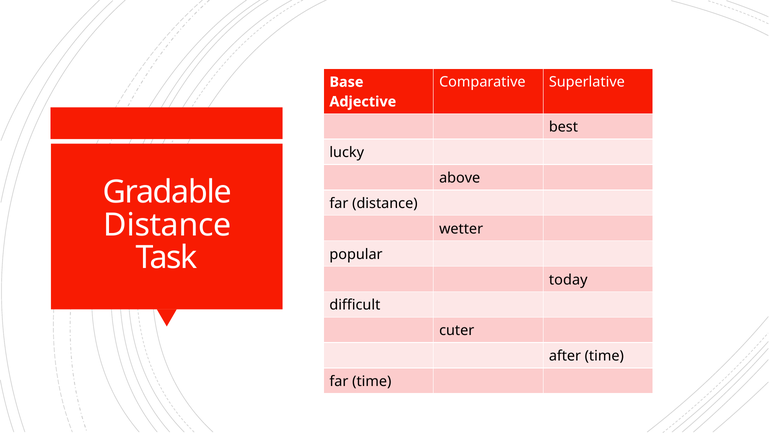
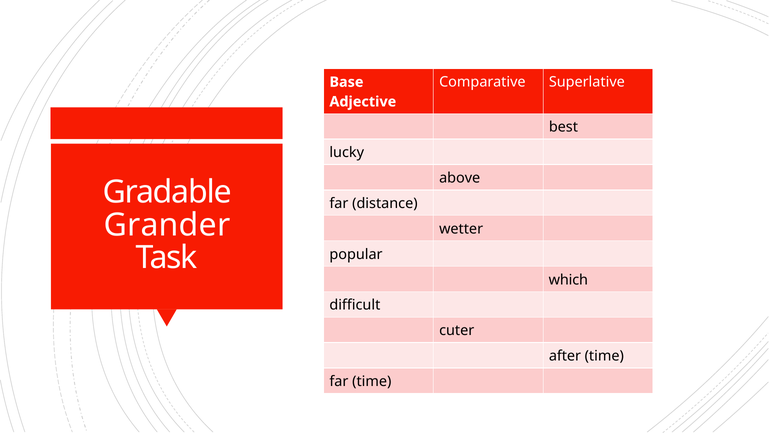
Distance: Distance -> Grander (167, 225)
today: today -> which (568, 280)
